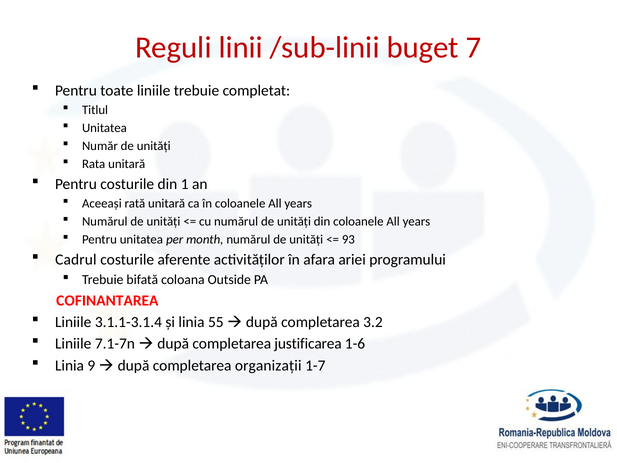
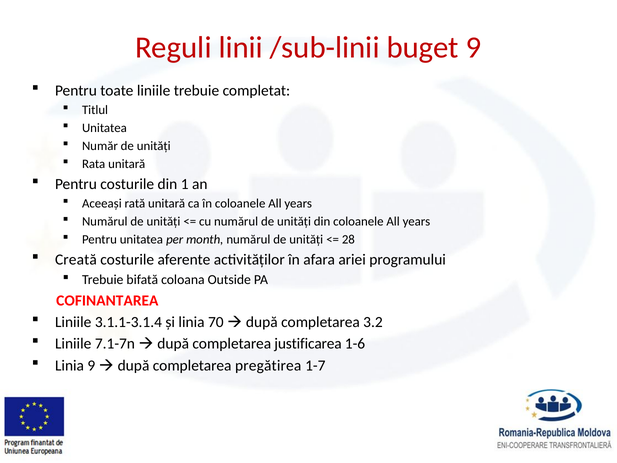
buget 7: 7 -> 9 (474, 47)
93: 93 -> 28 (348, 239)
Cadrul: Cadrul -> Creată (76, 260)
55: 55 -> 70 (216, 322)
organizații: organizații -> pregătirea (268, 365)
